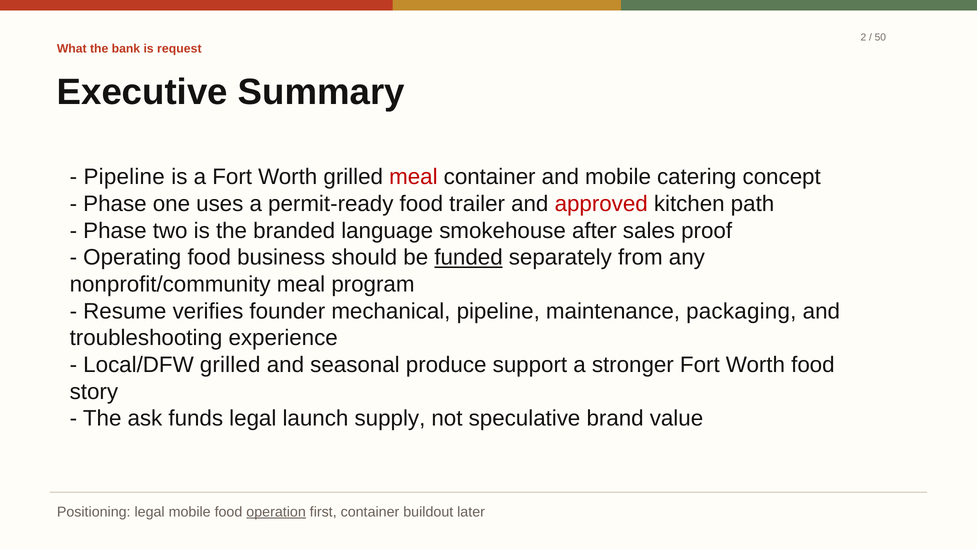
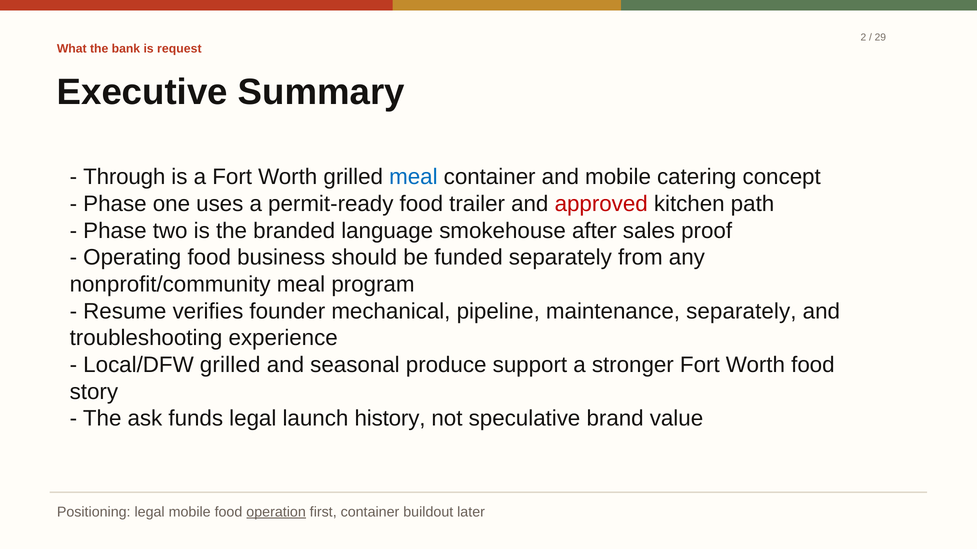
50: 50 -> 29 (880, 38)
Pipeline: Pipeline -> Through (124, 177)
meal colour: red -> blue (413, 177)
funded underline: present -> none (469, 258)
maintenance packaging: packaging -> separately (741, 312)
supply: supply -> history (390, 419)
